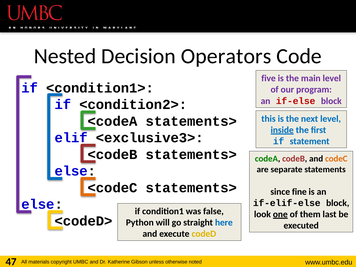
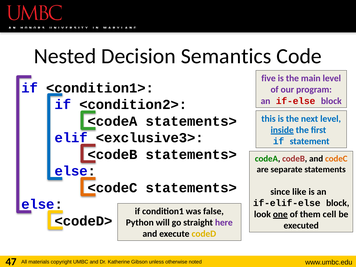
Operators: Operators -> Semantics (226, 56)
fine: fine -> like (299, 192)
last: last -> cell (329, 214)
here colour: blue -> purple (224, 223)
